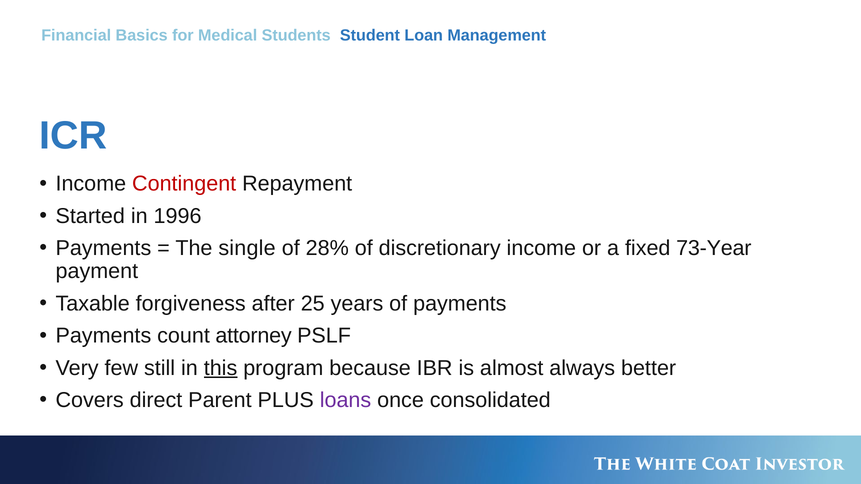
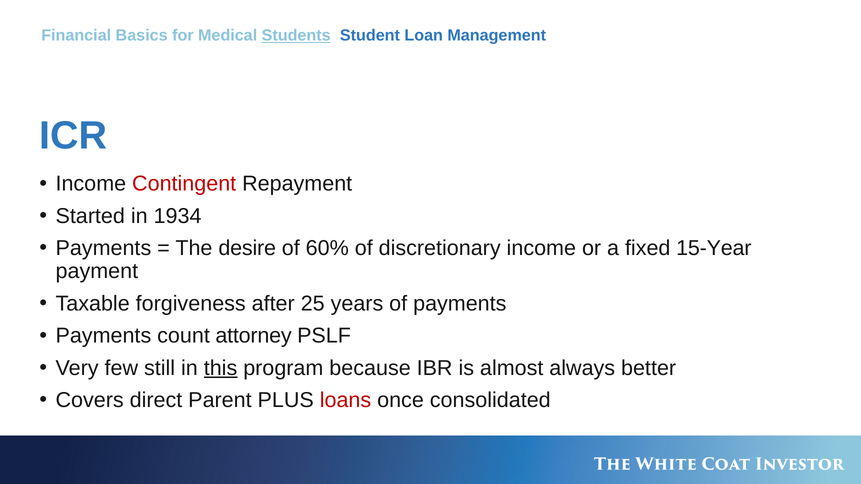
Students underline: none -> present (296, 36)
1996: 1996 -> 1934 (178, 216)
single: single -> desire (247, 248)
28%: 28% -> 60% (327, 248)
73-Year: 73-Year -> 15-Year (714, 248)
loans colour: purple -> red (346, 400)
